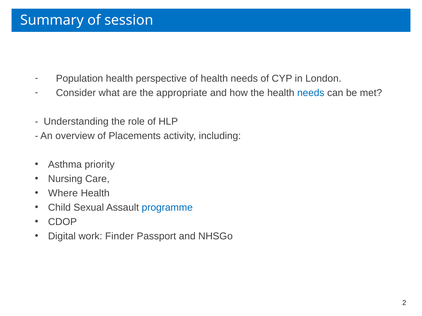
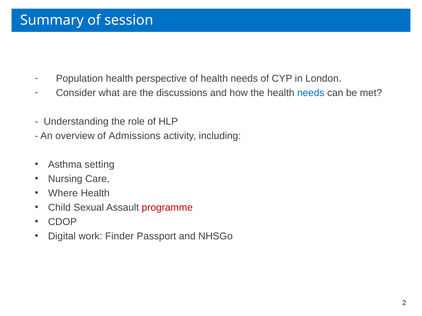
appropriate: appropriate -> discussions (182, 93)
Placements: Placements -> Admissions (135, 136)
priority: priority -> setting (100, 165)
programme colour: blue -> red (167, 208)
